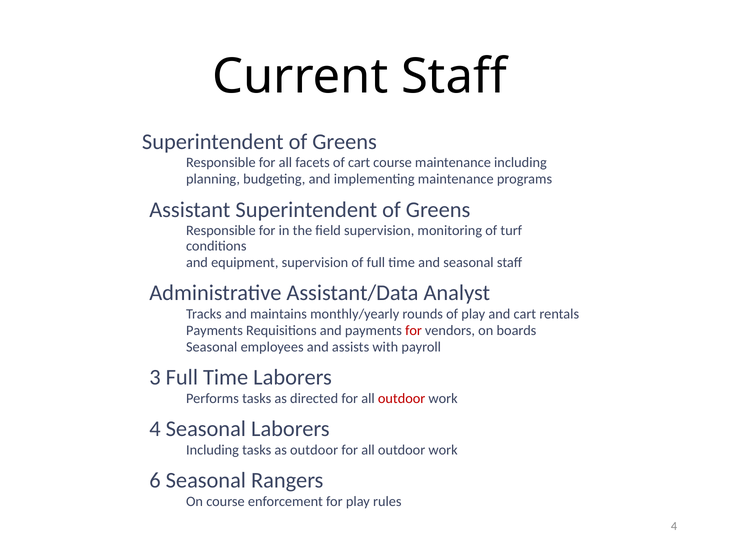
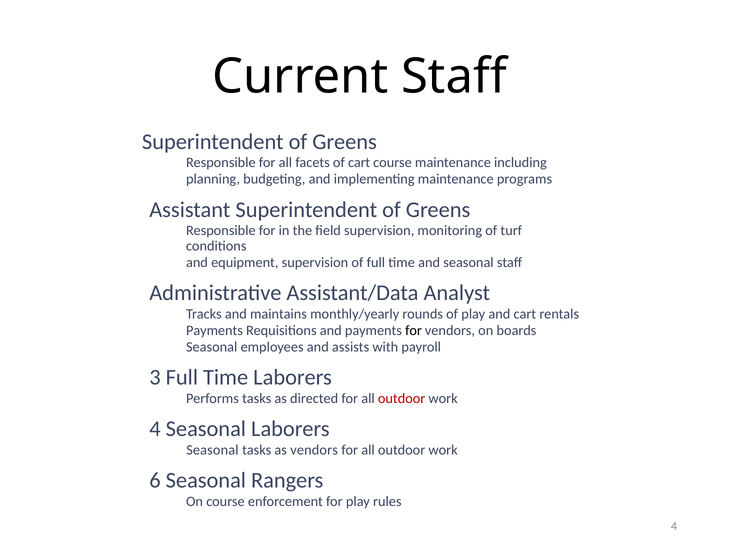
for colour: red -> black (414, 331)
Including: Including -> Seasonal (212, 450)
as outdoor: outdoor -> vendors (314, 450)
